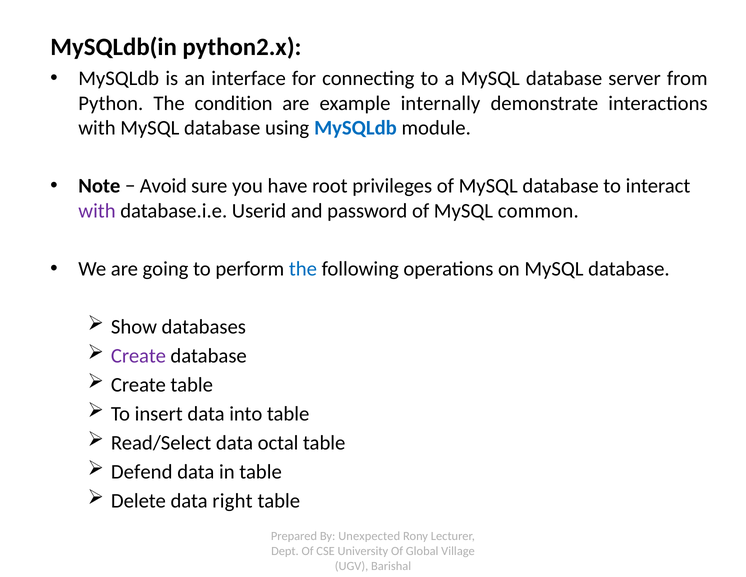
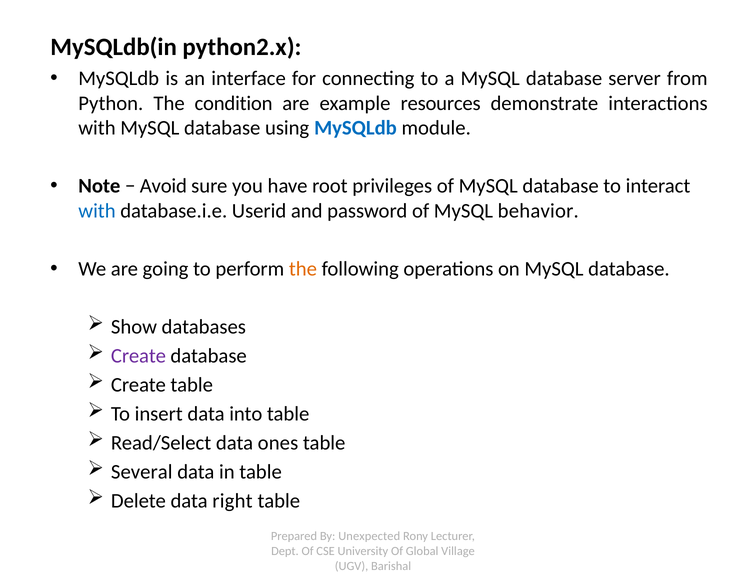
internally: internally -> resources (441, 103)
with colour: purple -> blue (97, 211)
common: common -> behavior (538, 211)
the colour: blue -> orange (303, 269)
octal: octal -> ones (278, 442)
Defend: Defend -> Several (142, 471)
